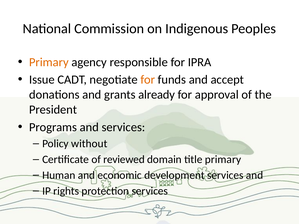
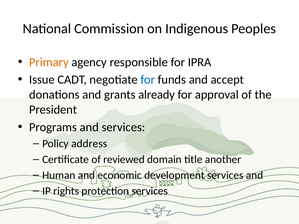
for colour: orange -> blue (148, 80)
without: without -> address (89, 144)
title primary: primary -> another (223, 160)
